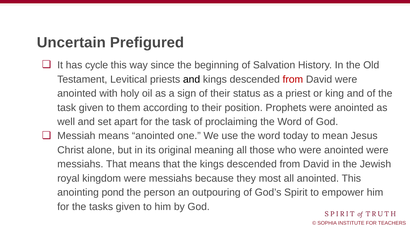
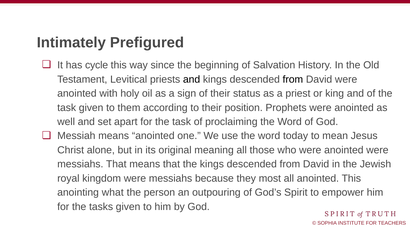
Uncertain: Uncertain -> Intimately (71, 42)
from colour: red -> black (293, 79)
pond: pond -> what (113, 192)
